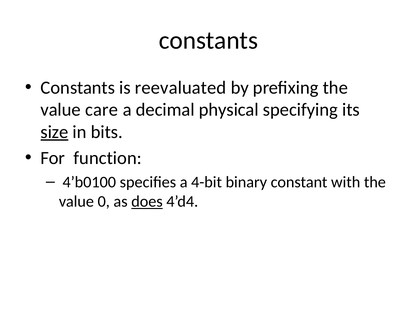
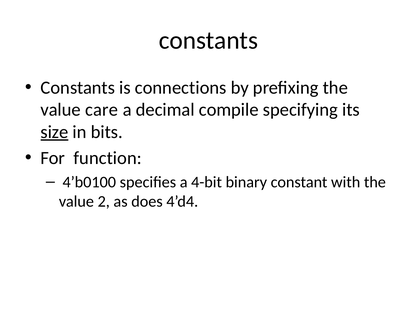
reevaluated: reevaluated -> connections (181, 87)
physical: physical -> compile (229, 110)
0: 0 -> 2 (104, 201)
does underline: present -> none (147, 201)
